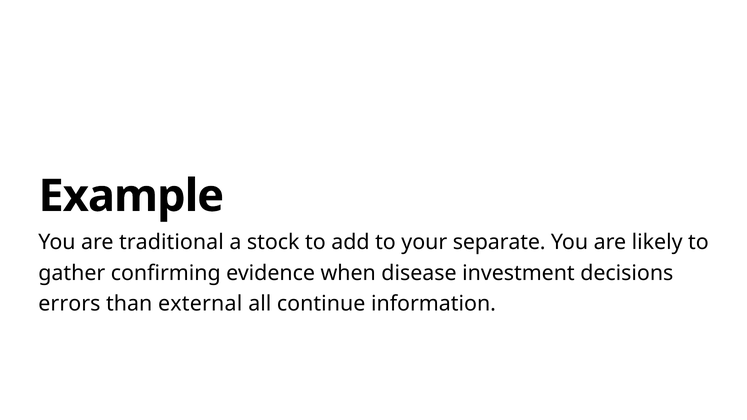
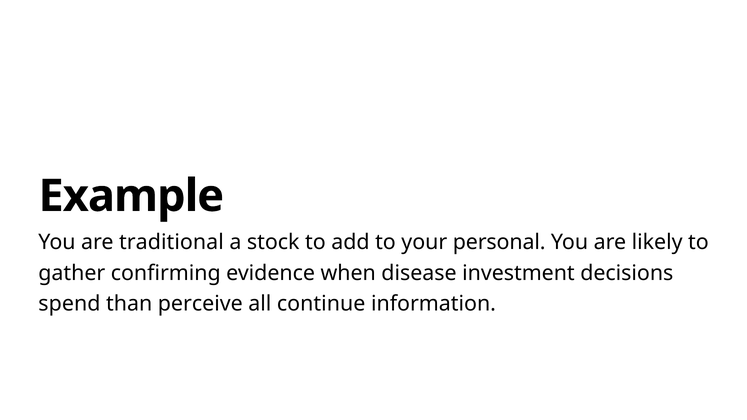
separate: separate -> personal (499, 242)
errors: errors -> spend (69, 304)
external: external -> perceive (200, 304)
